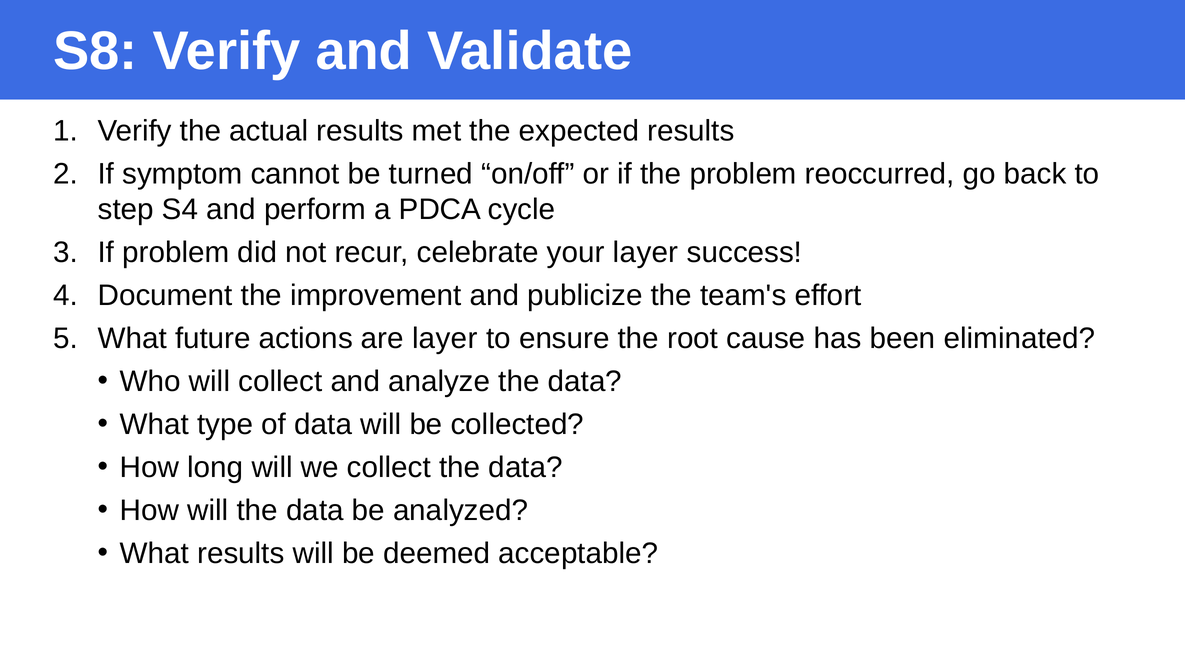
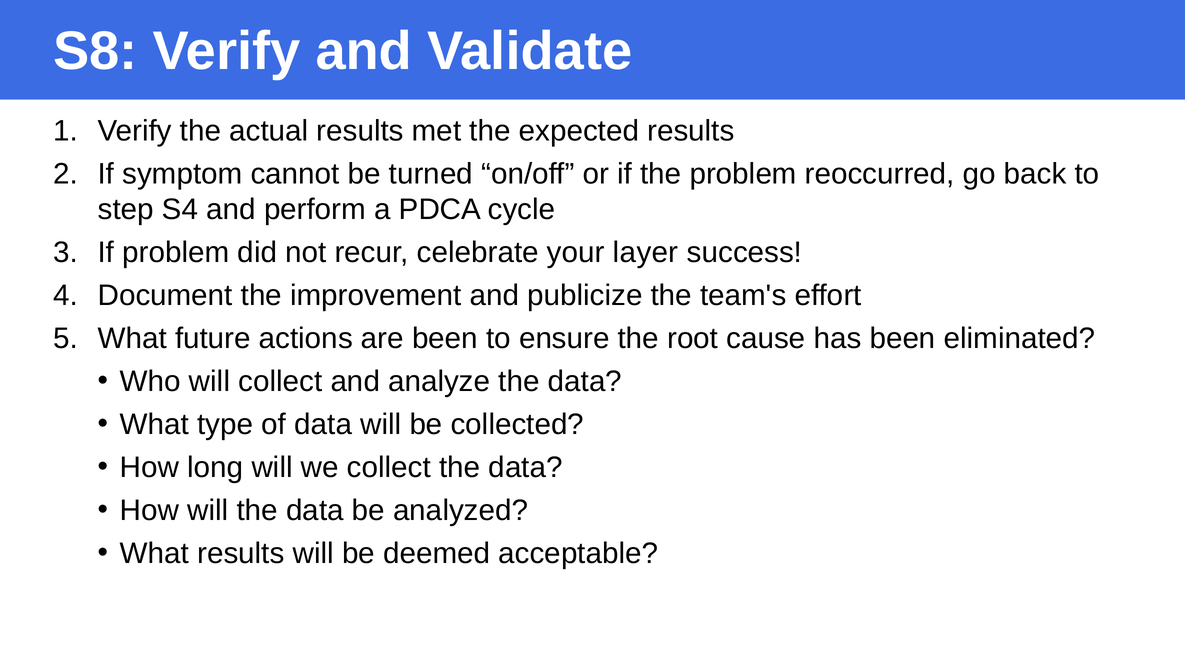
are layer: layer -> been (445, 338)
